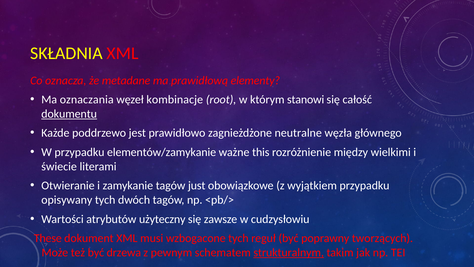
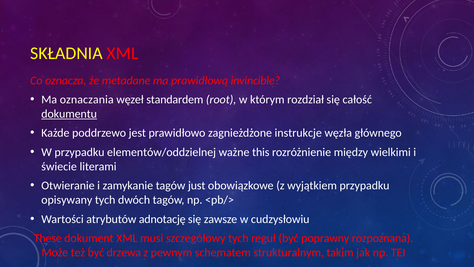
elementy: elementy -> invincible (255, 80)
kombinacje: kombinacje -> standardem (175, 100)
stanowi: stanowi -> rozdział (306, 100)
neutralne: neutralne -> instrukcje (298, 133)
elementów/zamykanie: elementów/zamykanie -> elementów/oddzielnej (162, 152)
użyteczny: użyteczny -> adnotację (162, 219)
wzbogacone: wzbogacone -> szczegółowy (196, 238)
tworzących: tworzących -> rozpoznana (383, 238)
strukturalnym underline: present -> none (289, 252)
